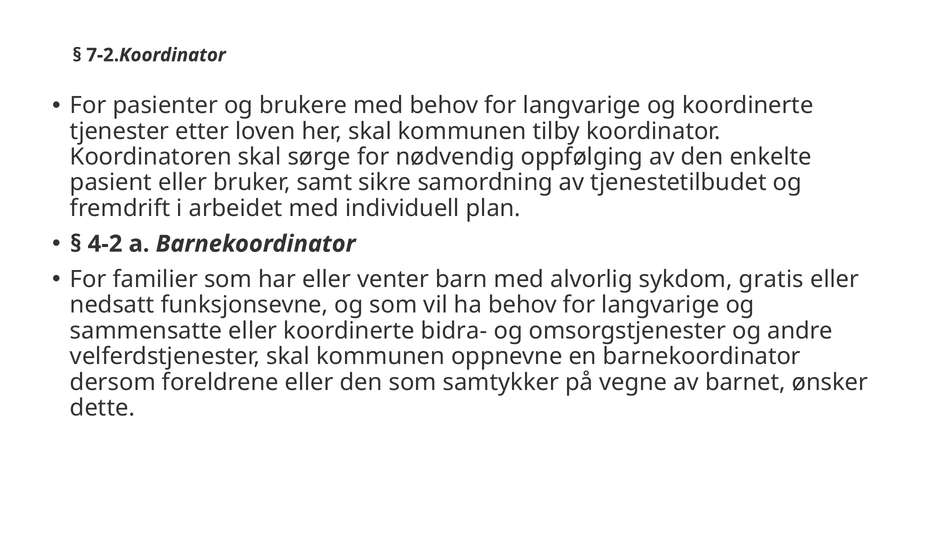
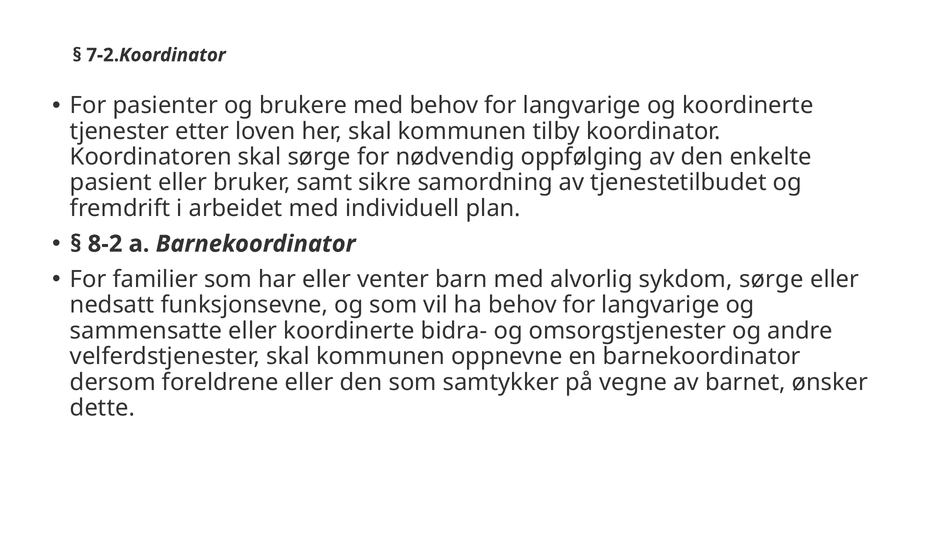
4-2: 4-2 -> 8-2 (105, 244)
sykdom gratis: gratis -> sørge (771, 279)
